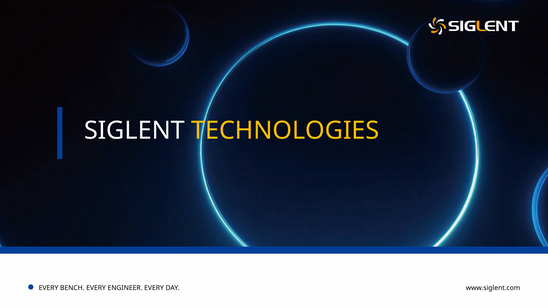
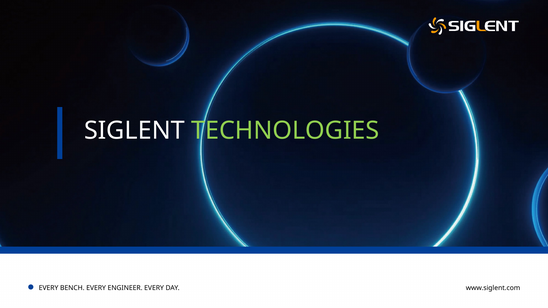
TECHNOLOGIES colour: yellow -> light green (285, 131)
